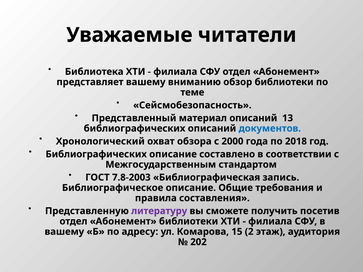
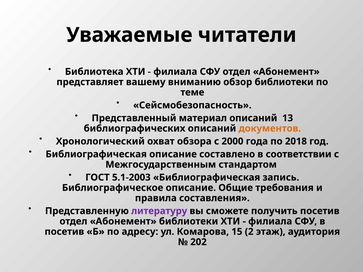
документов colour: blue -> orange (270, 129)
Библиографических: Библиографических -> Библиографическая (96, 154)
7.8-2003: 7.8-2003 -> 5.1-2003 (131, 178)
вашему: вашему -> посетив (64, 232)
